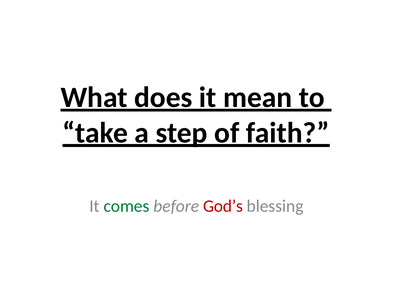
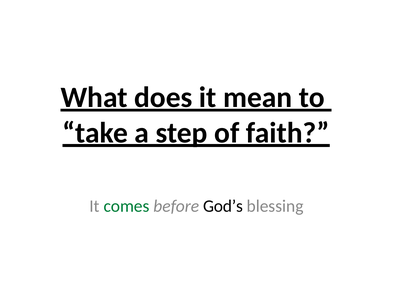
God’s colour: red -> black (223, 206)
